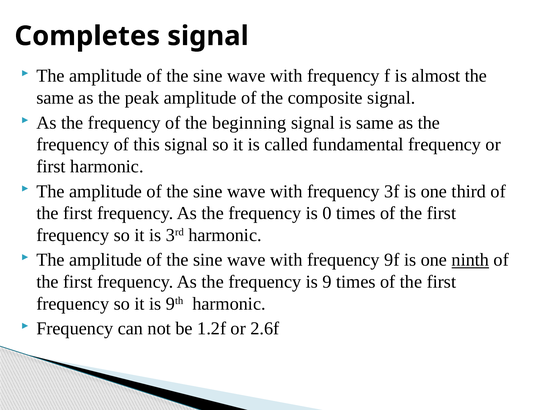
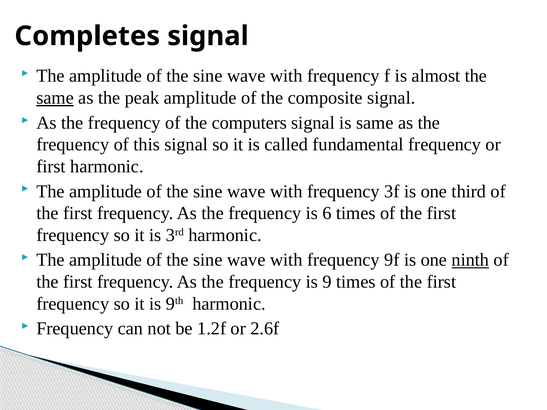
same underline: none -> present (55, 98)
beginning: beginning -> computers (249, 123)
0: 0 -> 6 (327, 213)
